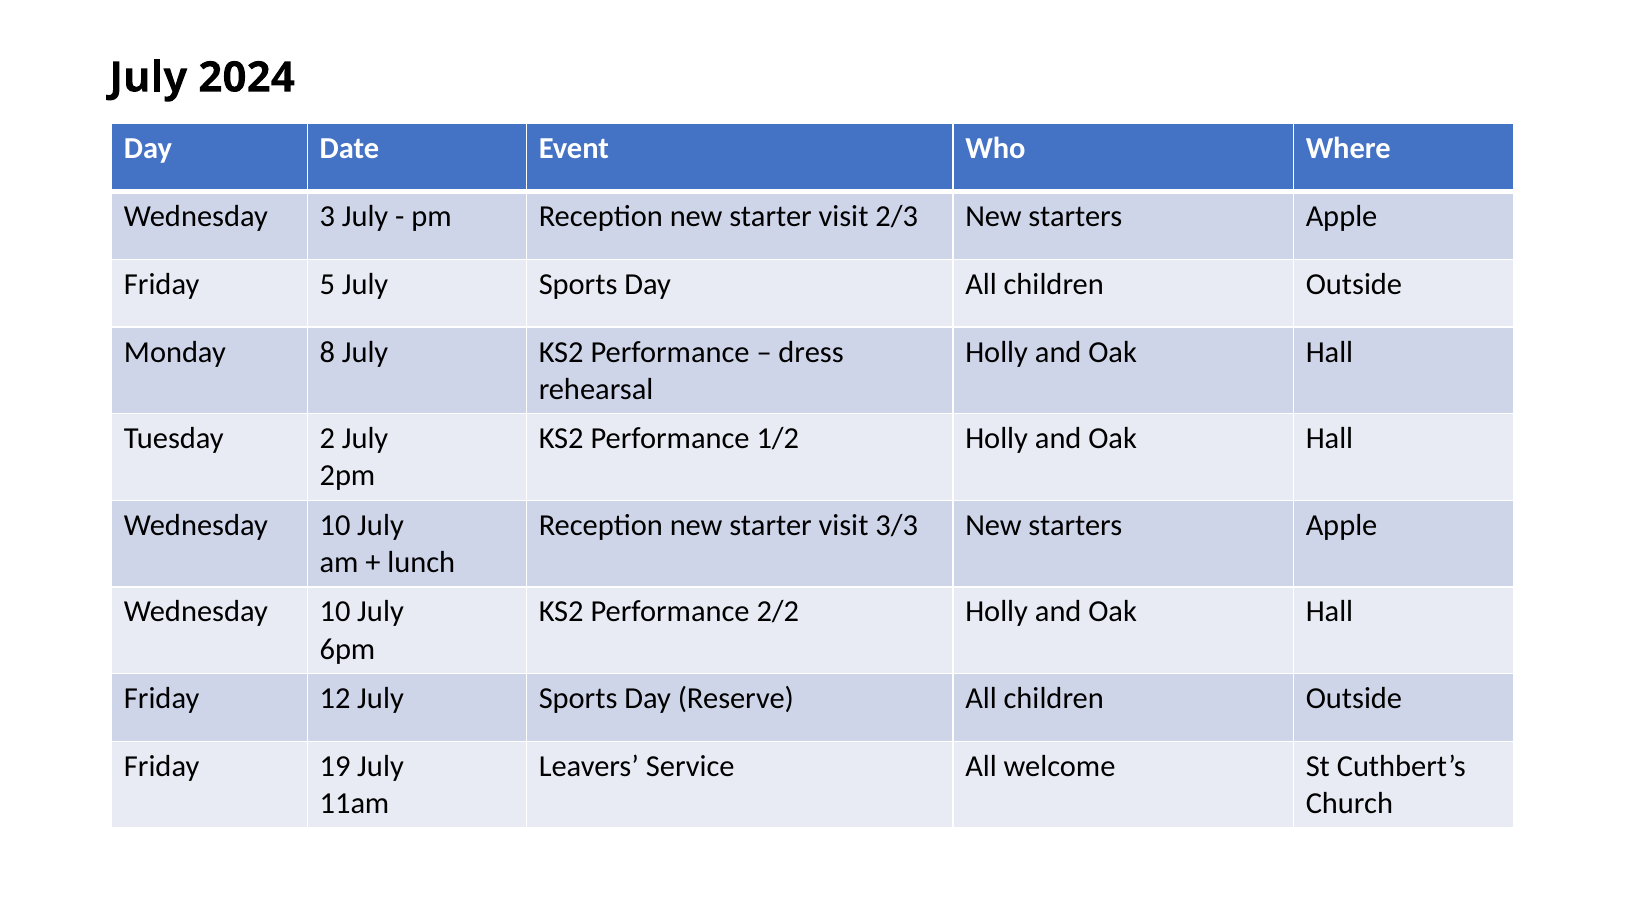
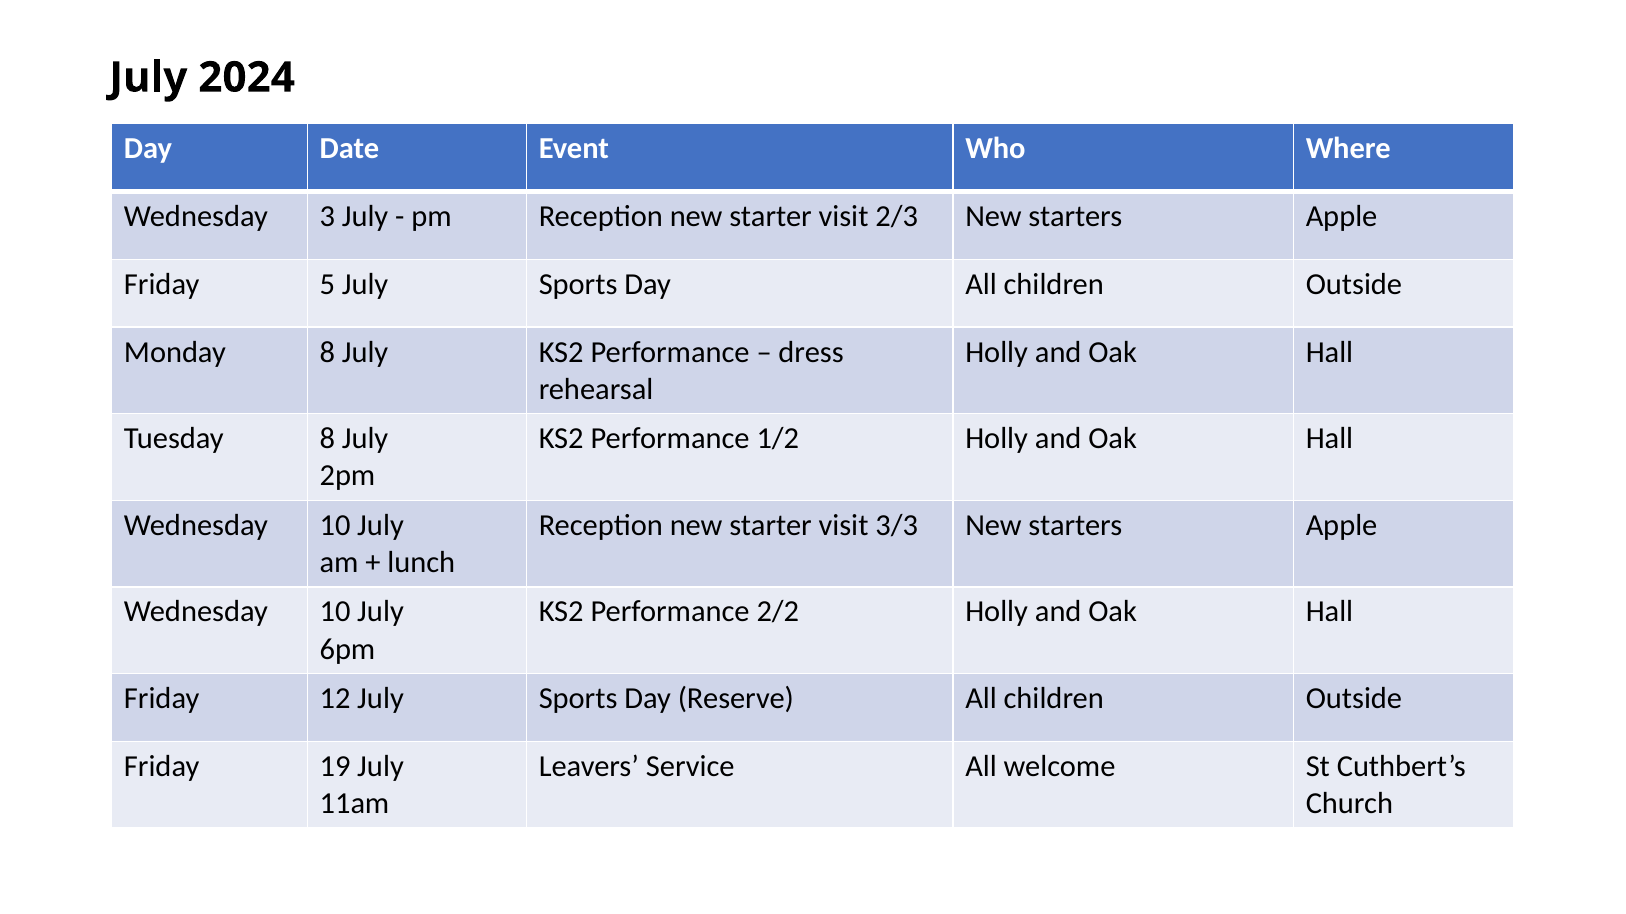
Tuesday 2: 2 -> 8 (327, 439)
